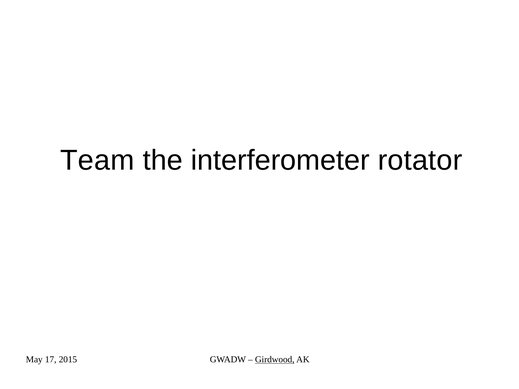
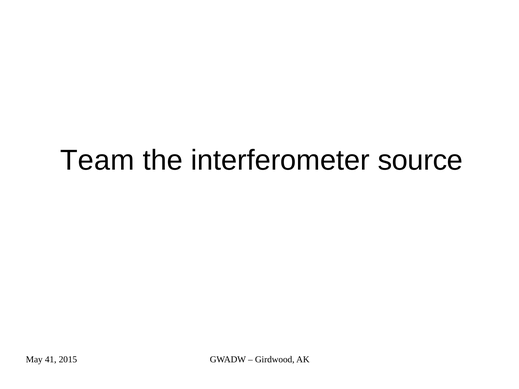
rotator: rotator -> source (420, 160)
17: 17 -> 41 (51, 360)
Girdwood underline: present -> none (275, 360)
